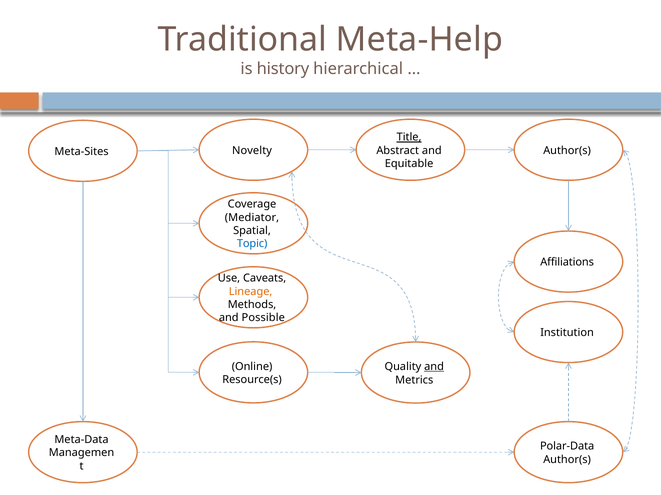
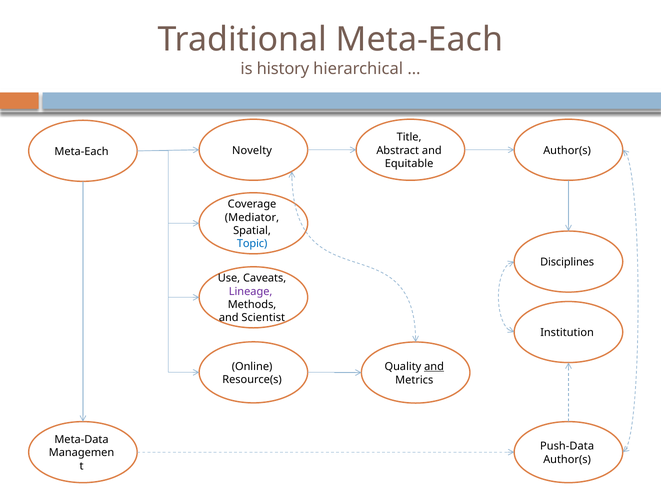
Traditional Meta-Help: Meta-Help -> Meta-Each (420, 40)
Title underline: present -> none (409, 138)
Meta-Sites: Meta-Sites -> Meta-Each (82, 152)
Affiliations: Affiliations -> Disciplines (567, 263)
Lineage colour: orange -> purple (251, 292)
Possible: Possible -> Scientist (263, 318)
Polar-Data: Polar-Data -> Push-Data (567, 447)
